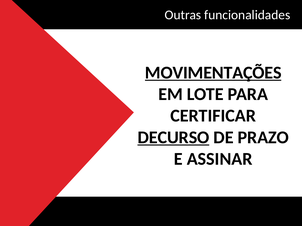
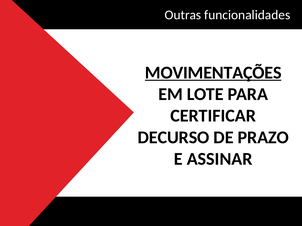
DECURSO underline: present -> none (173, 138)
